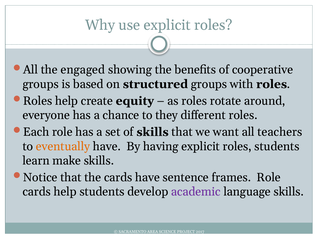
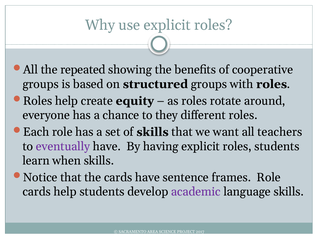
engaged: engaged -> repeated (83, 70)
eventually colour: orange -> purple (63, 146)
make: make -> when (67, 160)
